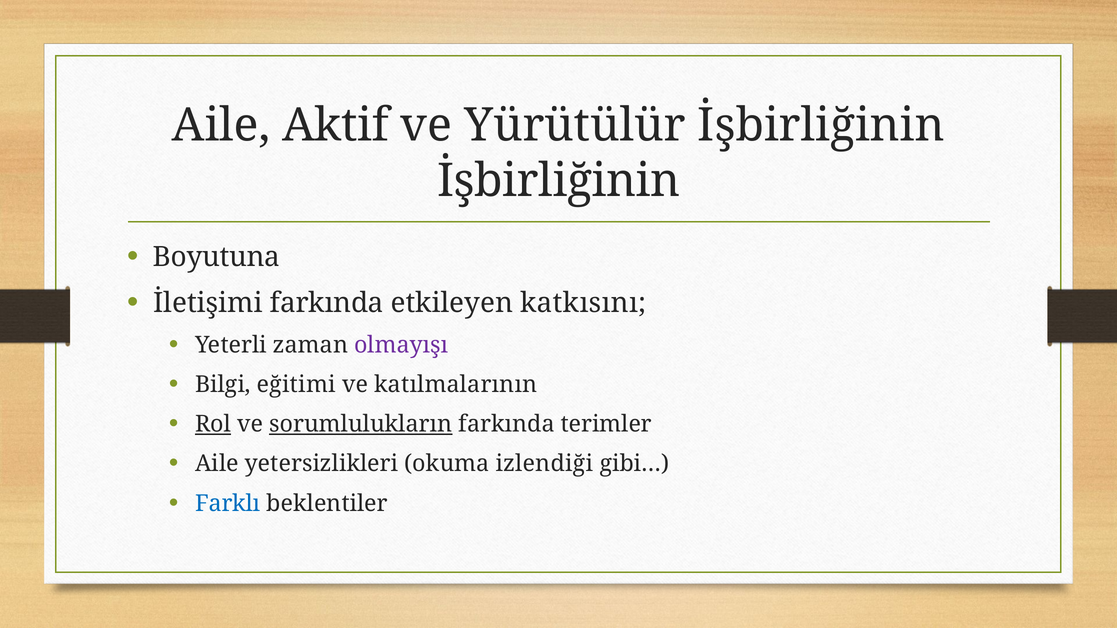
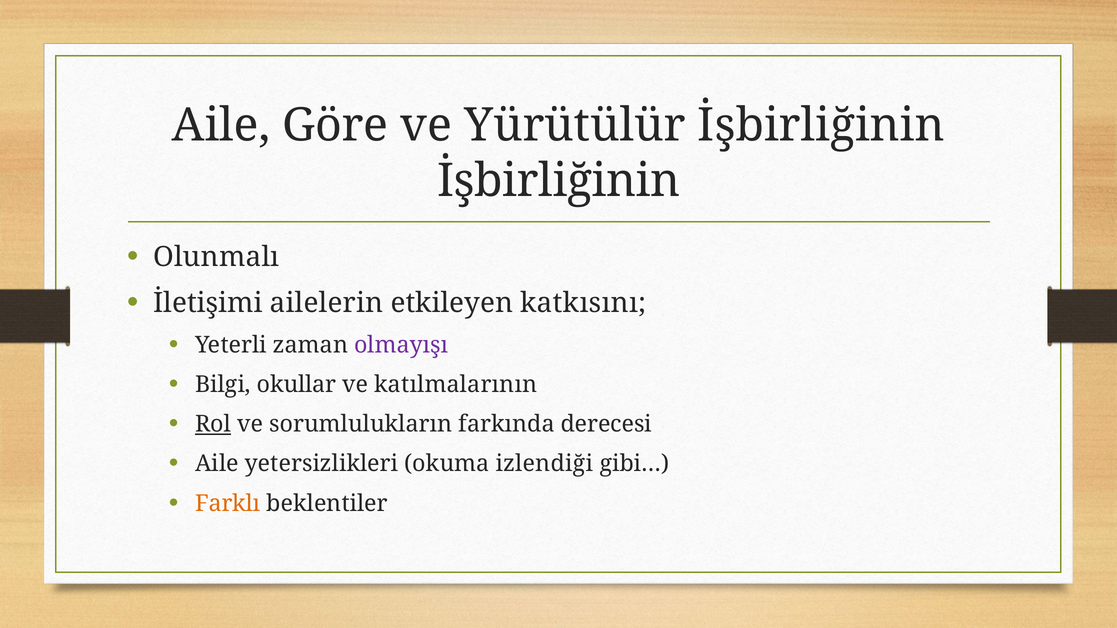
Aktif: Aktif -> Göre (335, 125)
Boyutuna: Boyutuna -> Olunmalı (216, 257)
İletişimi farkında: farkında -> ailelerin (327, 303)
eğitimi: eğitimi -> okullar (296, 385)
sorumlulukların underline: present -> none (361, 424)
terimler: terimler -> derecesi (606, 424)
Farklı colour: blue -> orange (228, 504)
